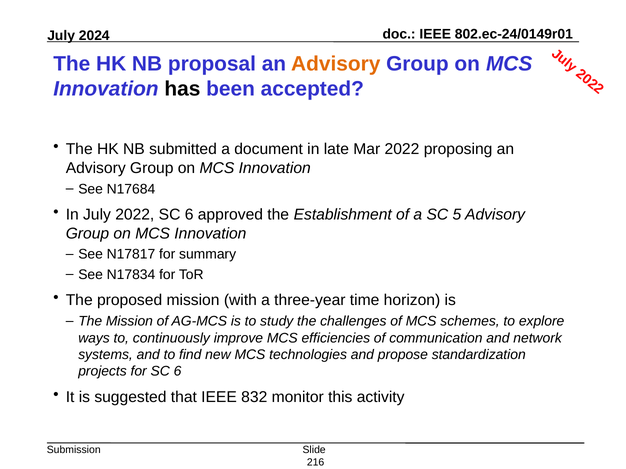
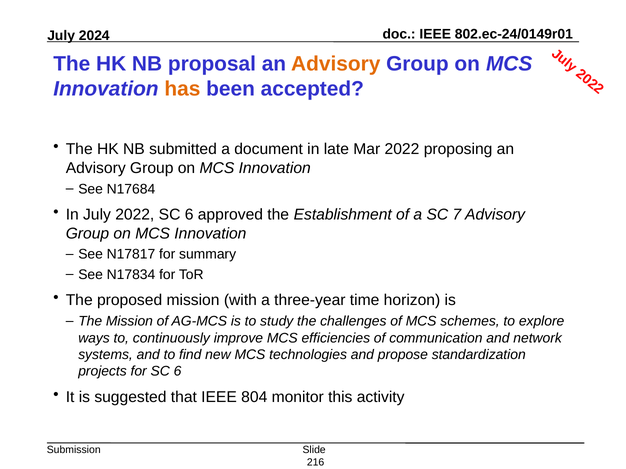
has colour: black -> orange (182, 89)
5: 5 -> 7 (457, 215)
832: 832 -> 804 (254, 397)
